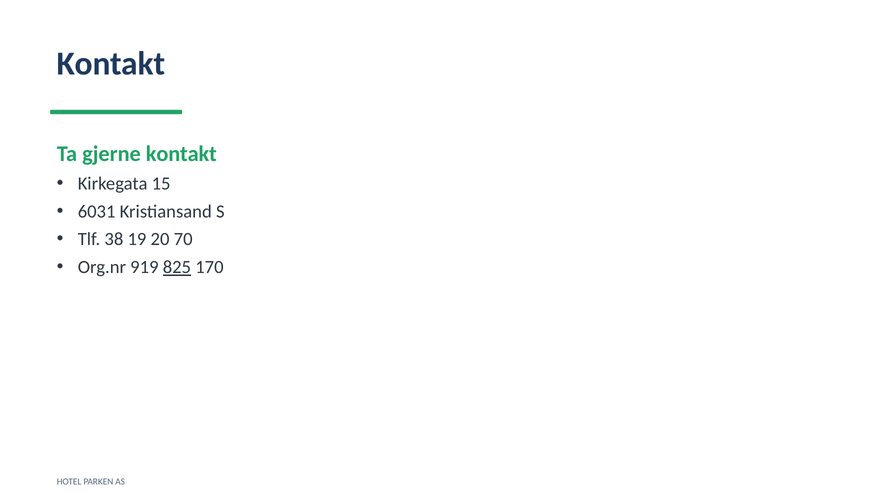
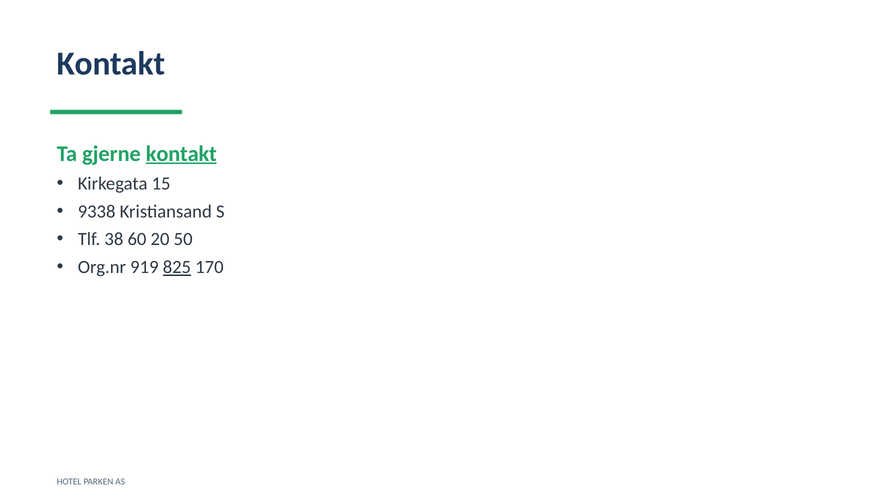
kontakt underline: none -> present (181, 154)
6031: 6031 -> 9338 (97, 212)
19: 19 -> 60 (137, 239)
70: 70 -> 50 (183, 239)
